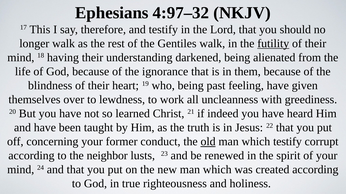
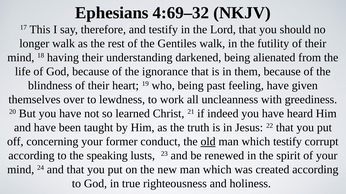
4:97–32: 4:97–32 -> 4:69–32 (181, 13)
futility underline: present -> none (273, 44)
neighbor: neighbor -> speaking (107, 156)
